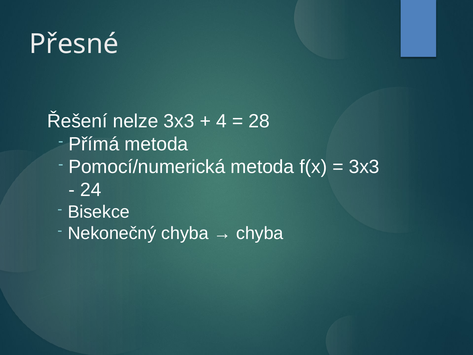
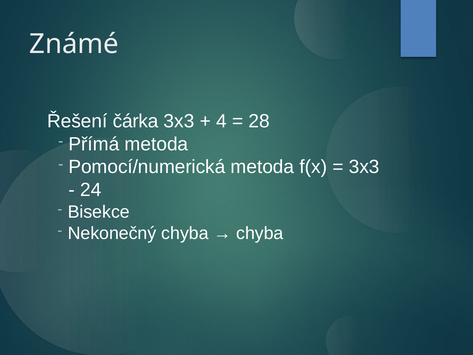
Přesné: Přesné -> Známé (74, 44)
nelze: nelze -> čárka (136, 121)
